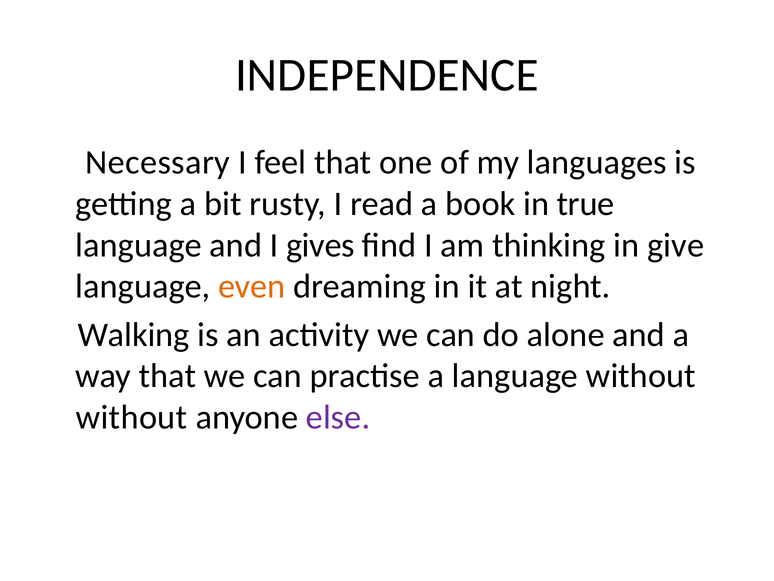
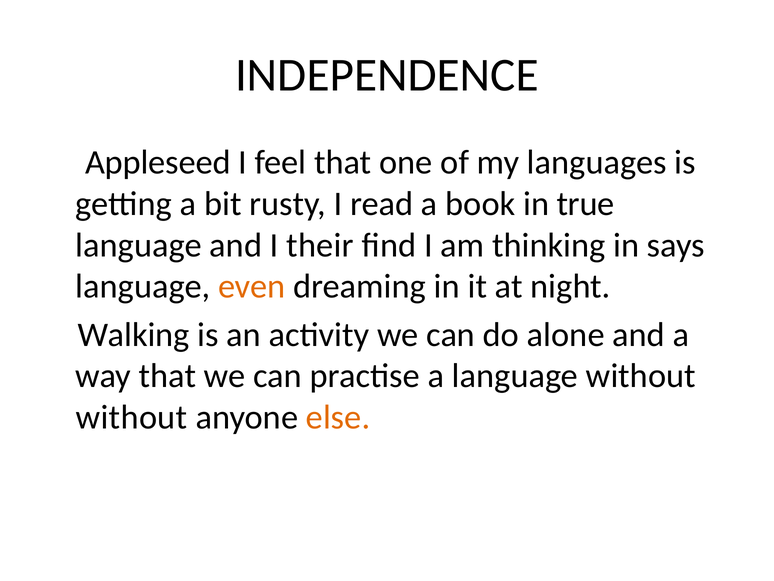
Necessary: Necessary -> Appleseed (158, 162)
gives: gives -> their (320, 245)
give: give -> says (676, 245)
else colour: purple -> orange (338, 417)
